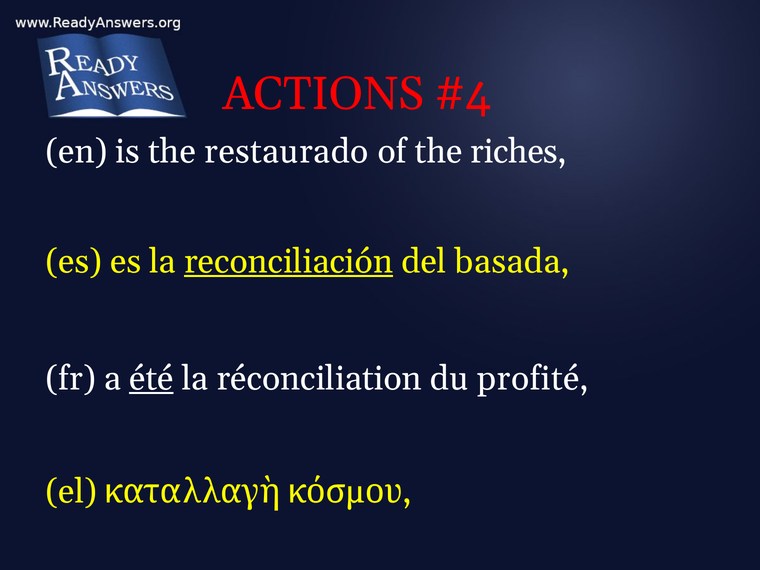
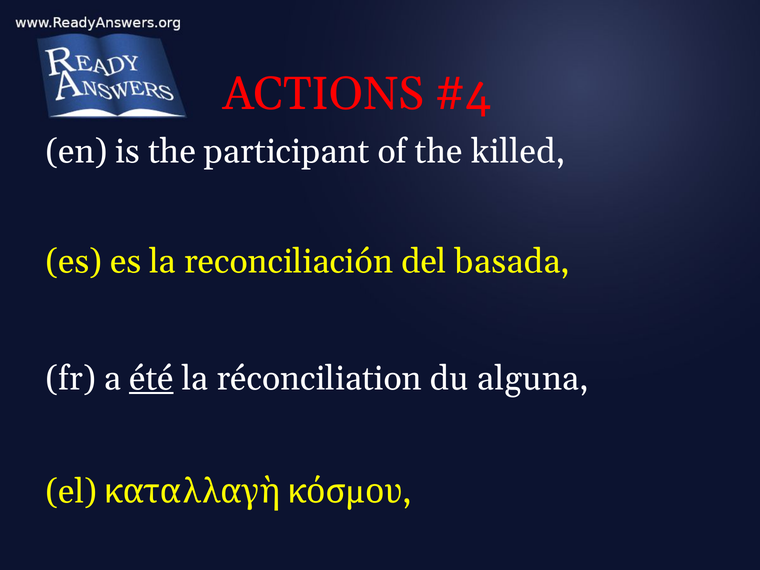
restaurado: restaurado -> participant (287, 151)
riches: riches -> killed (518, 151)
reconciliación underline: present -> none (289, 262)
profité: profité -> alguna (533, 379)
